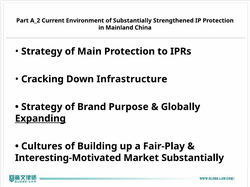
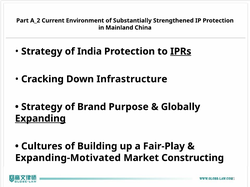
Main: Main -> India (89, 52)
IPRs underline: none -> present (181, 52)
Interesting-Motivated: Interesting-Motivated -> Expanding-Motivated (68, 158)
Market Substantially: Substantially -> Constructing (193, 158)
